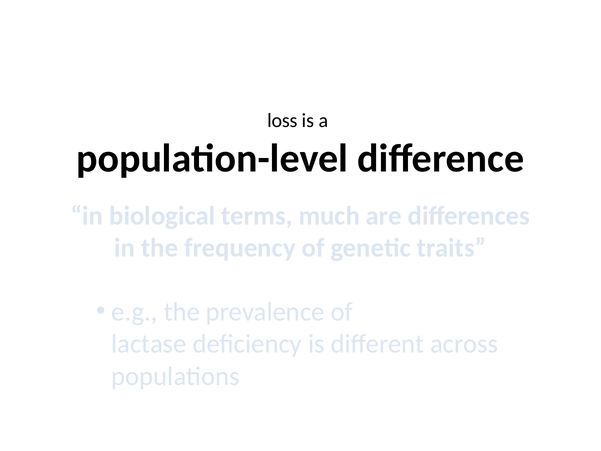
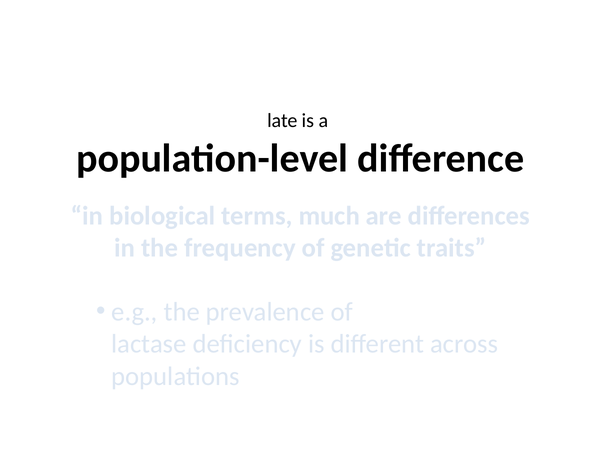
loss: loss -> late (282, 121)
